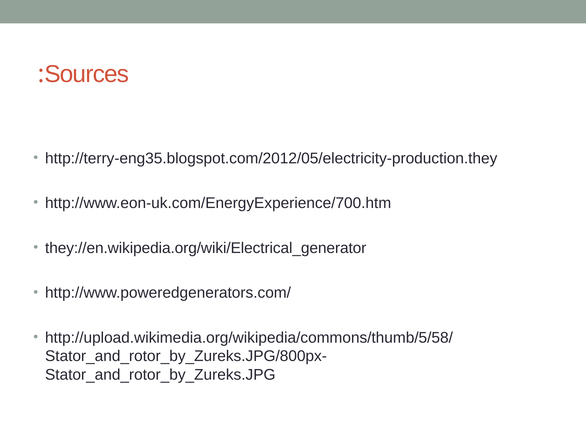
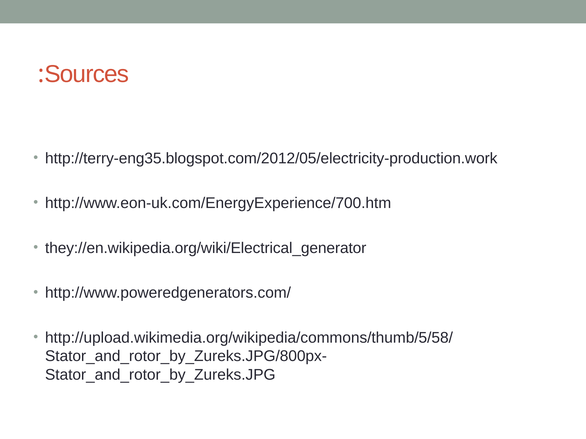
http://terry-eng35.blogspot.com/2012/05/electricity-production.they: http://terry-eng35.blogspot.com/2012/05/electricity-production.they -> http://terry-eng35.blogspot.com/2012/05/electricity-production.work (271, 158)
